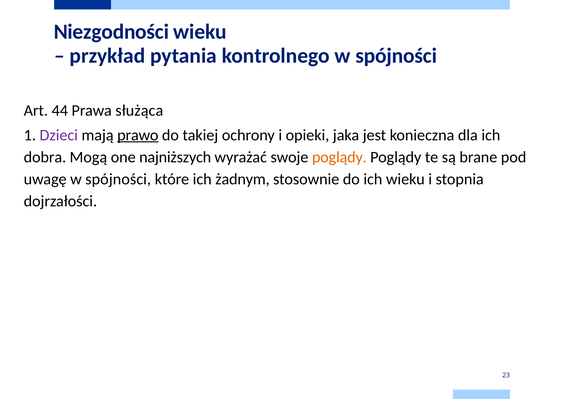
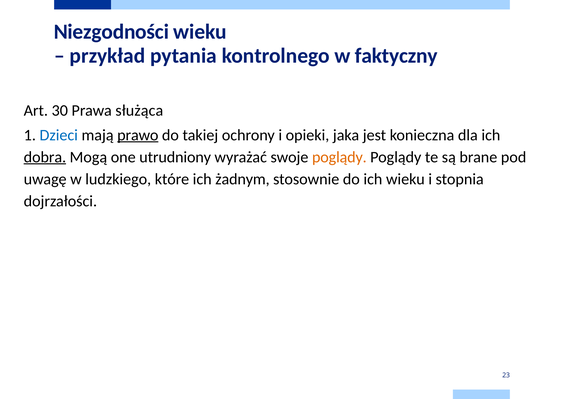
kontrolnego w spójności: spójności -> faktyczny (396, 56)
44: 44 -> 30 (60, 110)
Dzieci colour: purple -> blue (59, 135)
dobra underline: none -> present (45, 157)
najniższych: najniższych -> utrudniony (175, 157)
uwagę w spójności: spójności -> ludzkiego (118, 179)
